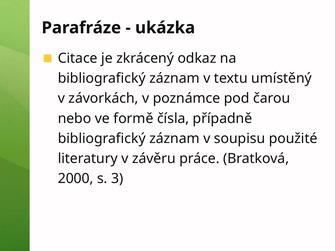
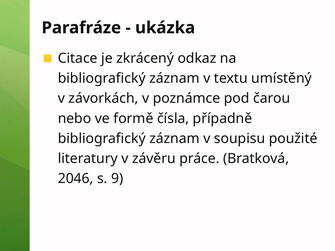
2000: 2000 -> 2046 (76, 179)
3: 3 -> 9 (117, 179)
